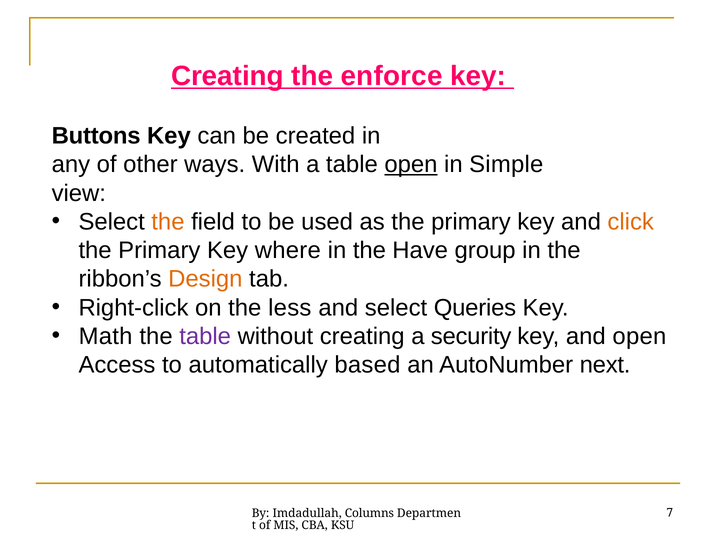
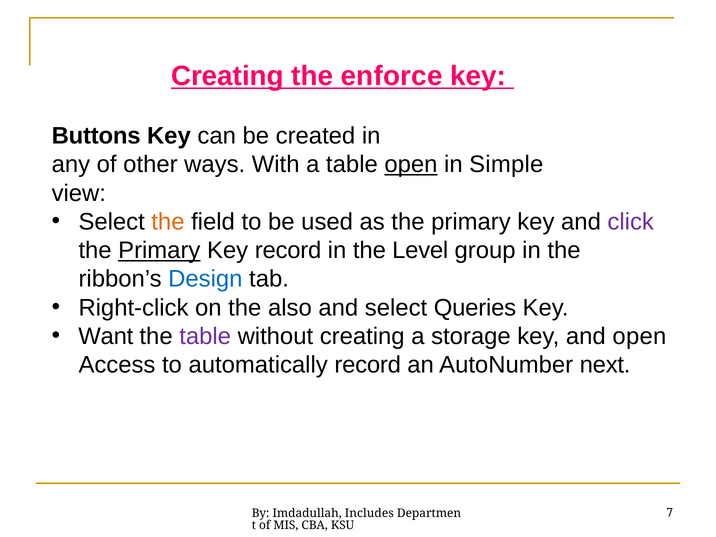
click colour: orange -> purple (631, 222)
Primary underline: none -> present (159, 250)
Key where: where -> record (288, 250)
Have: Have -> Level (420, 250)
Design colour: orange -> blue (205, 279)
less: less -> also (290, 308)
Math: Math -> Want (106, 336)
security: security -> storage (471, 336)
automatically based: based -> record (368, 365)
Columns: Columns -> Includes (369, 513)
